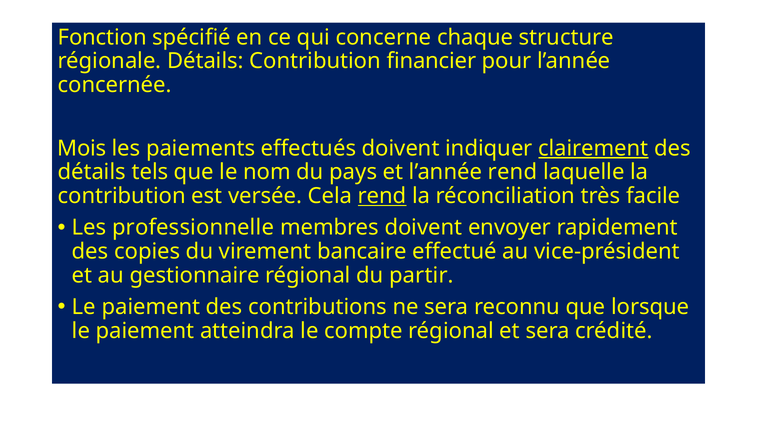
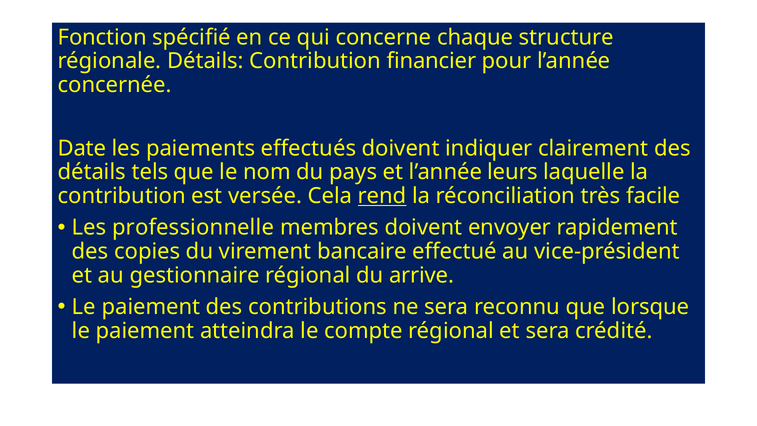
Mois: Mois -> Date (82, 148)
clairement underline: present -> none (593, 148)
l’année rend: rend -> leurs (513, 172)
partir: partir -> arrive (422, 275)
